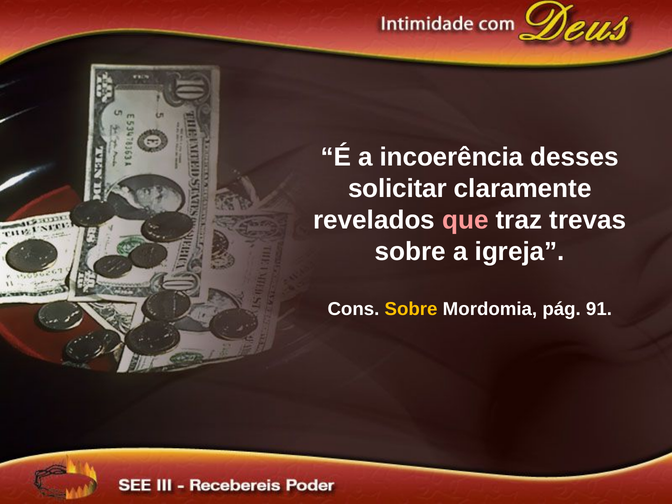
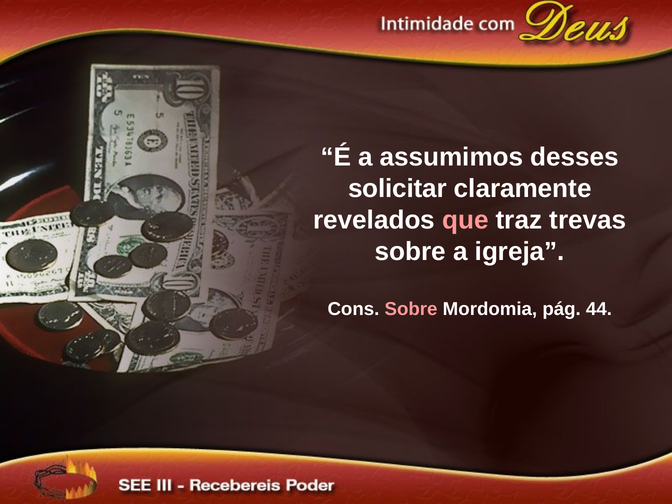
incoerência: incoerência -> assumimos (452, 157)
Sobre colour: yellow -> pink (411, 309)
91: 91 -> 44 (599, 309)
